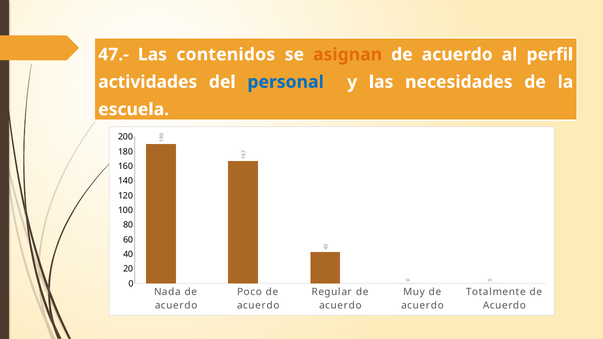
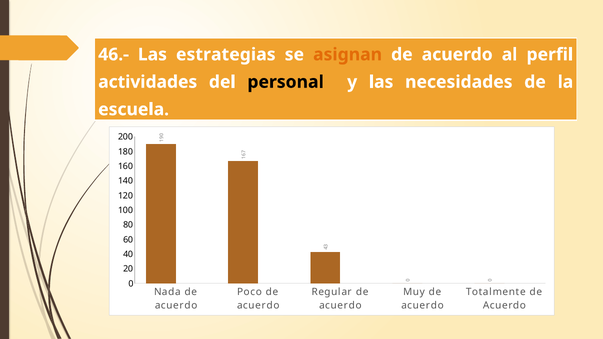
47.-: 47.- -> 46.- (113, 55)
contenidos: contenidos -> estrategias (226, 55)
personal colour: blue -> black (286, 82)
